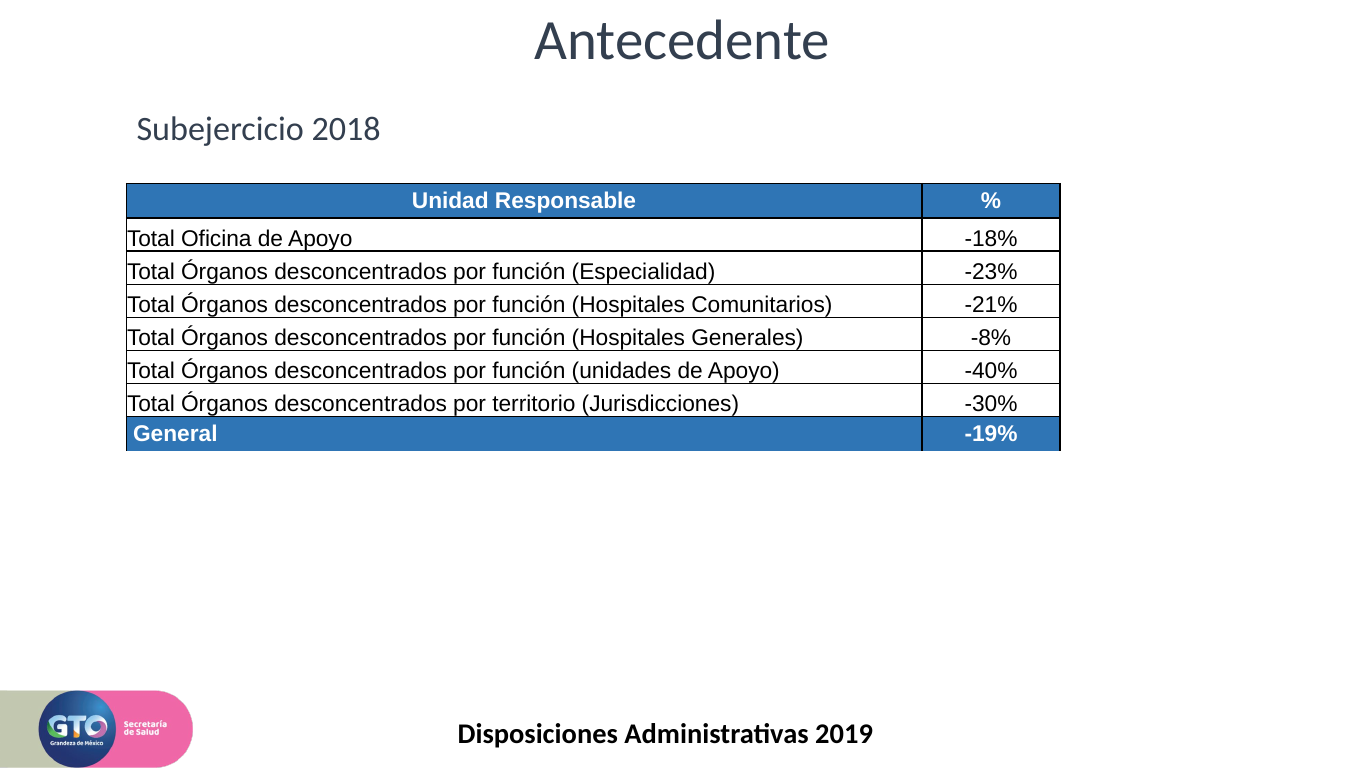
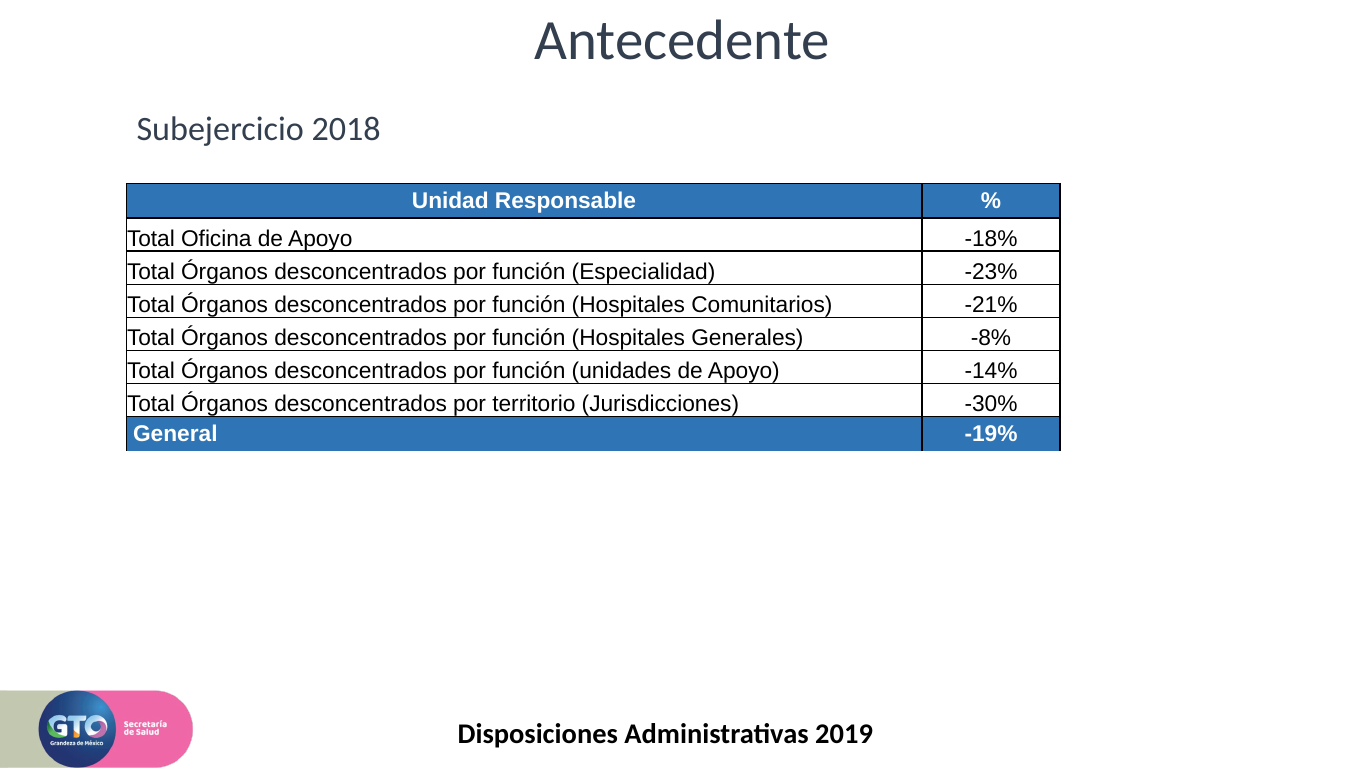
-40%: -40% -> -14% (991, 371)
